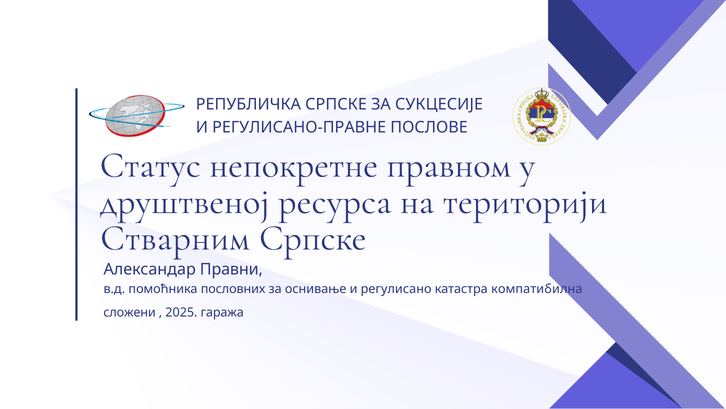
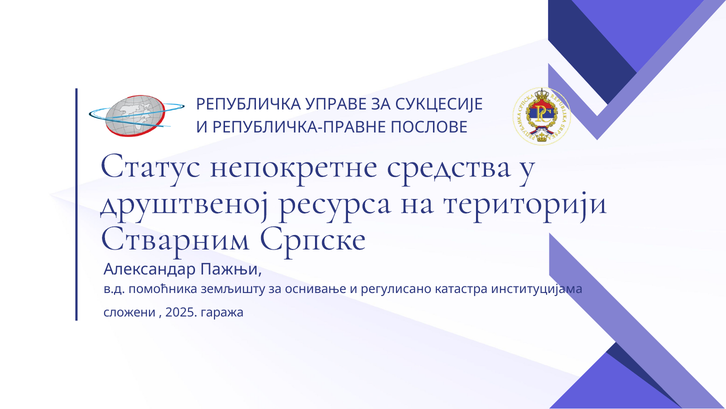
РЕПУБЛИЧКА СРПСКЕ: СРПСКЕ -> УПРАВЕ (336, 104)
РЕГУЛИСАНО-ПРАВНЕ: РЕГУЛИСАНО-ПРАВНЕ -> РЕПУБЛИЧКА-ПРАВНЕ (299, 127)
правном: правном -> средства (449, 164)
Правни: Правни -> Пажњи (231, 269)
пословних: пословних -> земљишту (233, 289)
компатибилна: компатибилна -> институцијама (537, 289)
